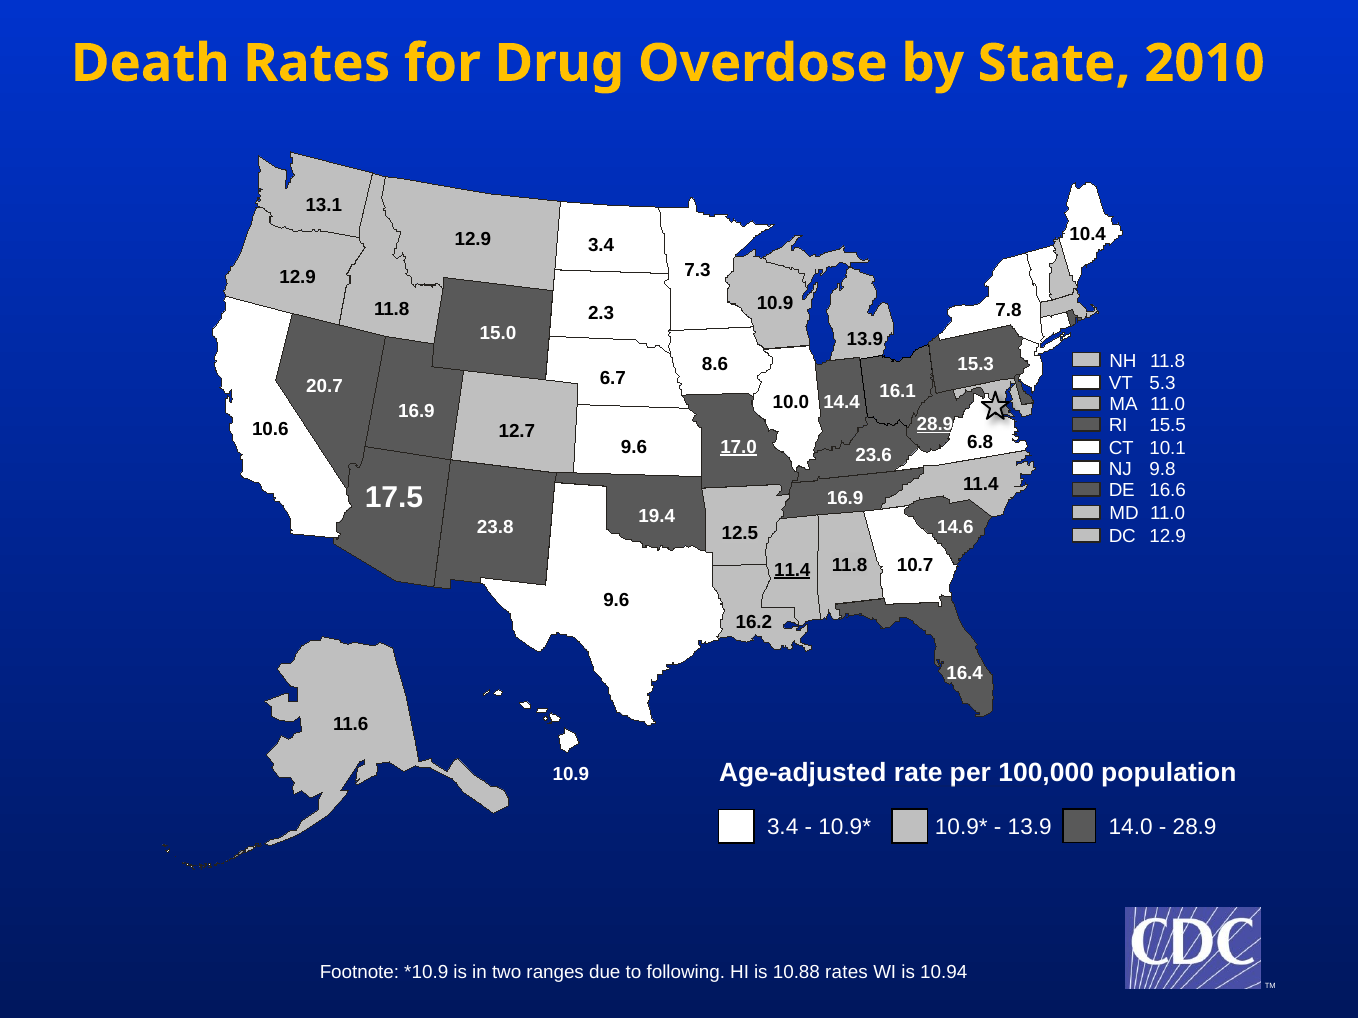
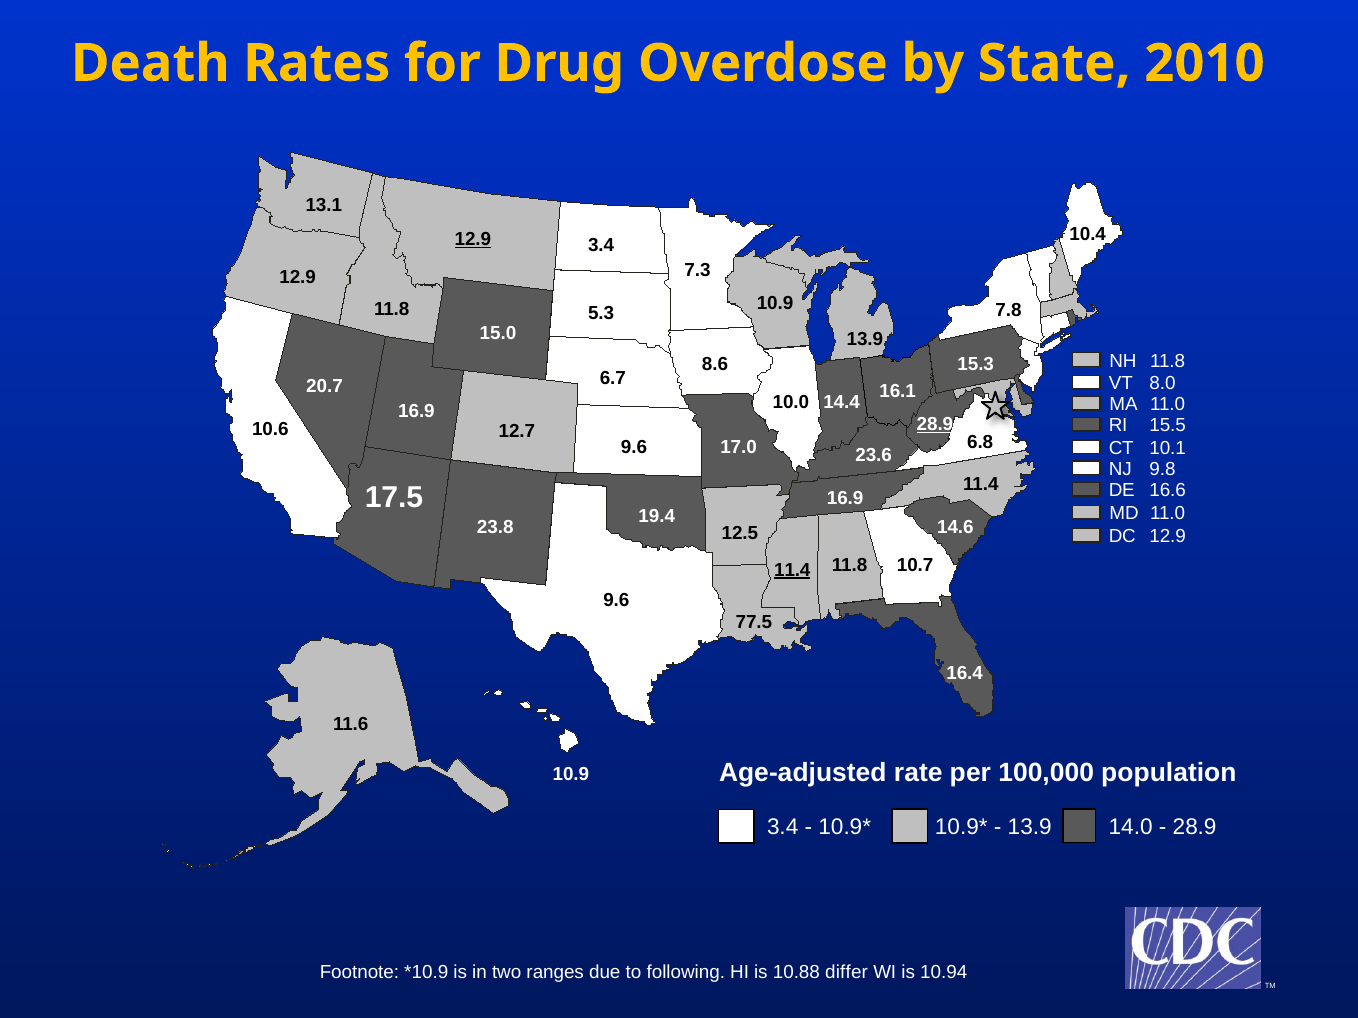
12.9 underline: none -> present (473, 239)
2.3: 2.3 -> 5.3 (601, 313)
5.3: 5.3 -> 8.0 (1163, 384)
17.0 underline: present -> none (739, 447)
16.2: 16.2 -> 77.5 (754, 622)
10.88 rates: rates -> differ (847, 973)
